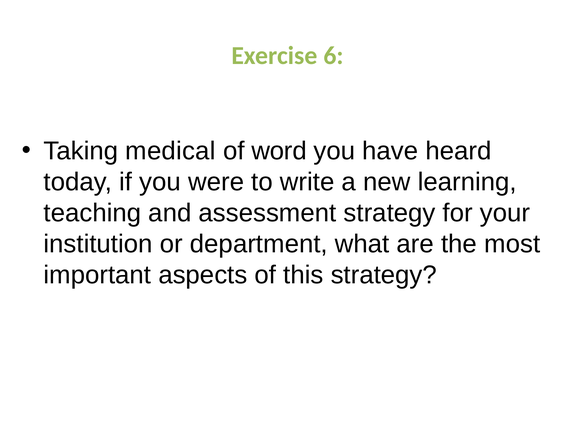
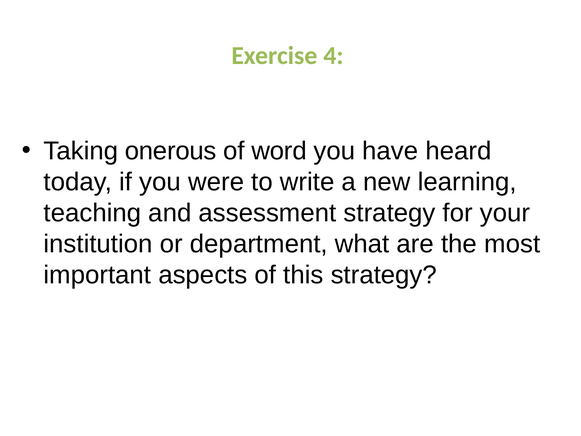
6: 6 -> 4 (333, 56)
medical: medical -> onerous (171, 151)
